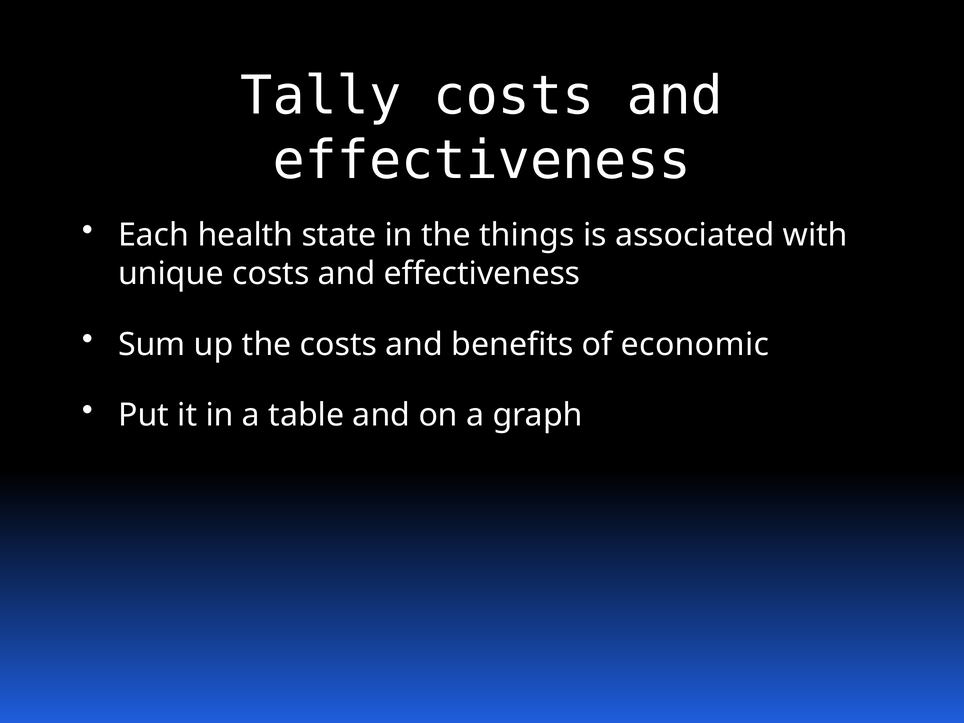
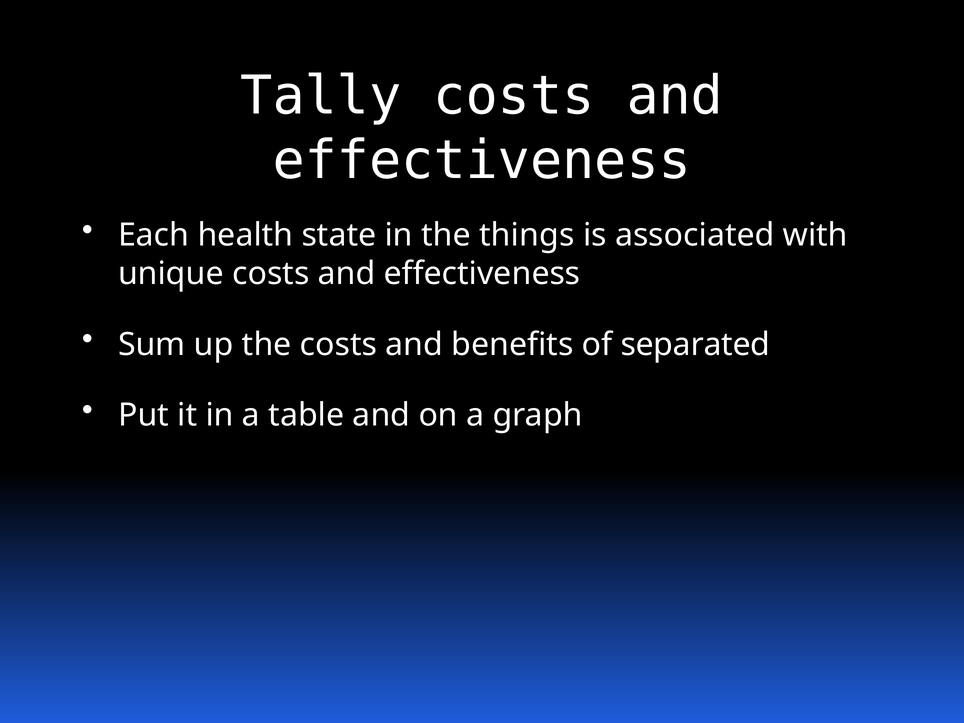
economic: economic -> separated (695, 344)
